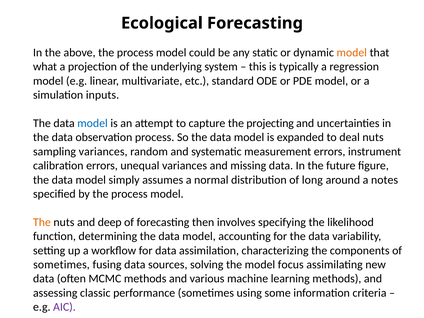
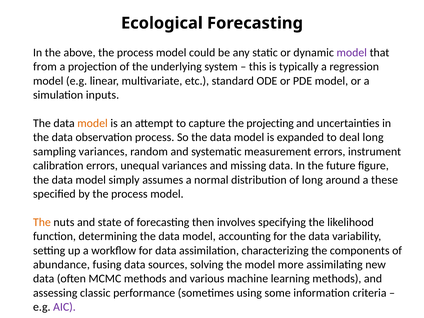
model colour: orange -> purple (352, 53)
what: what -> from (45, 67)
model colour: blue -> orange (93, 123)
deal nuts: nuts -> long (373, 137)
notes: notes -> these (384, 180)
deep: deep -> state (110, 222)
sometimes: sometimes -> abundance (61, 265)
focus: focus -> more (291, 265)
